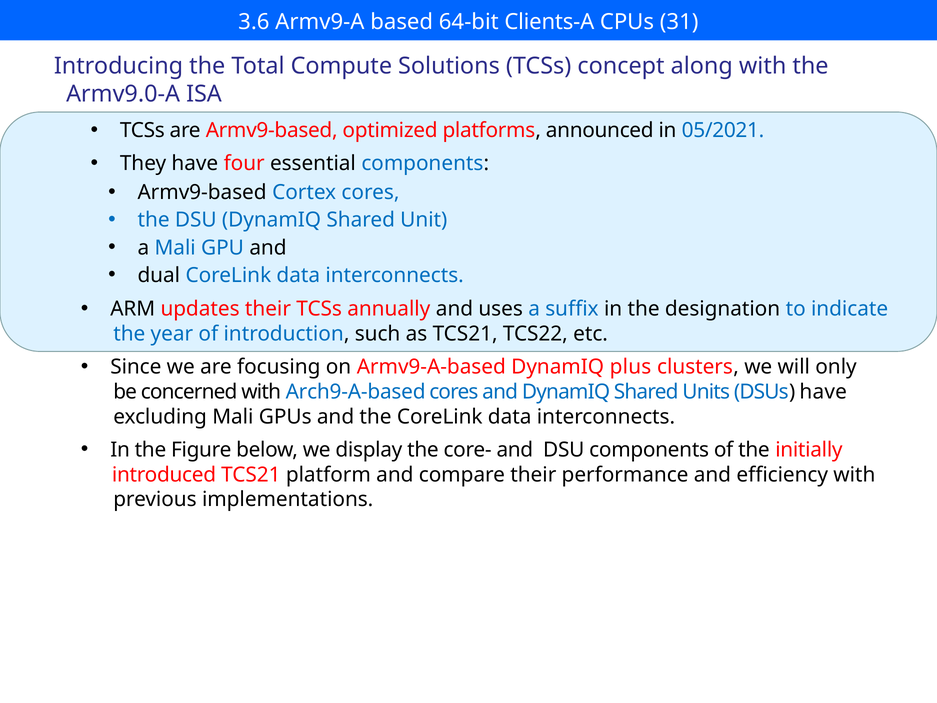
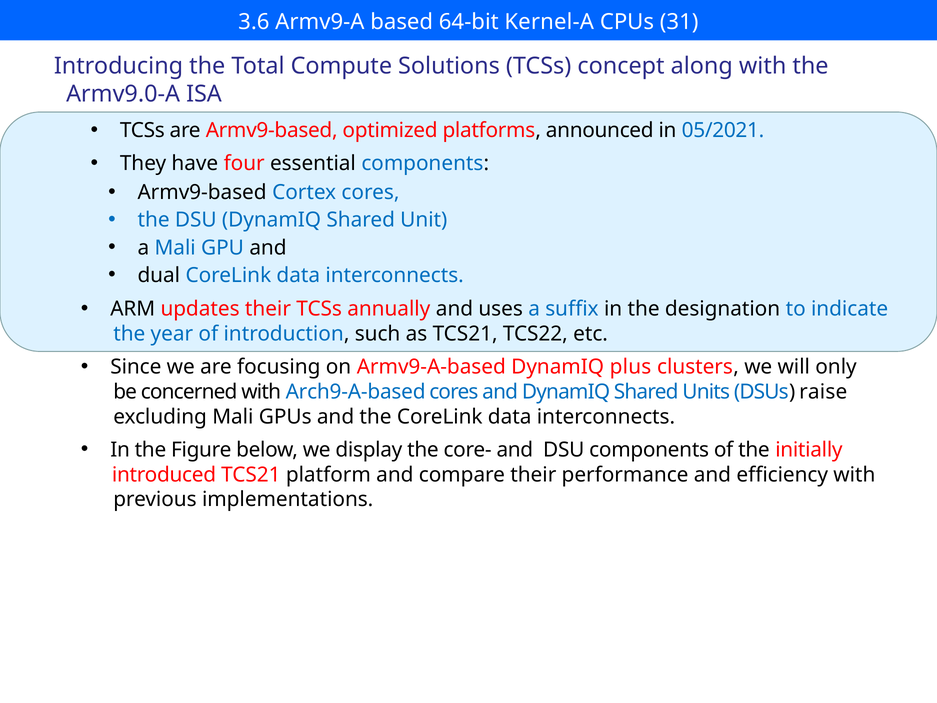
Clients-A: Clients-A -> Kernel-A (549, 22)
DSUs have: have -> raise (823, 392)
